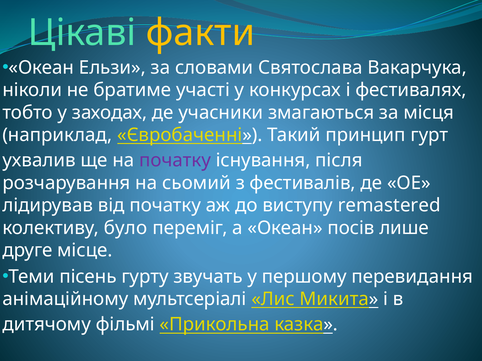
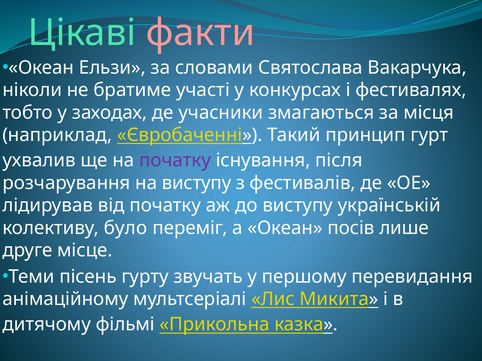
факти colour: yellow -> pink (200, 33)
на сьомий: сьомий -> виступу (197, 183)
remastered: remastered -> українській (389, 206)
